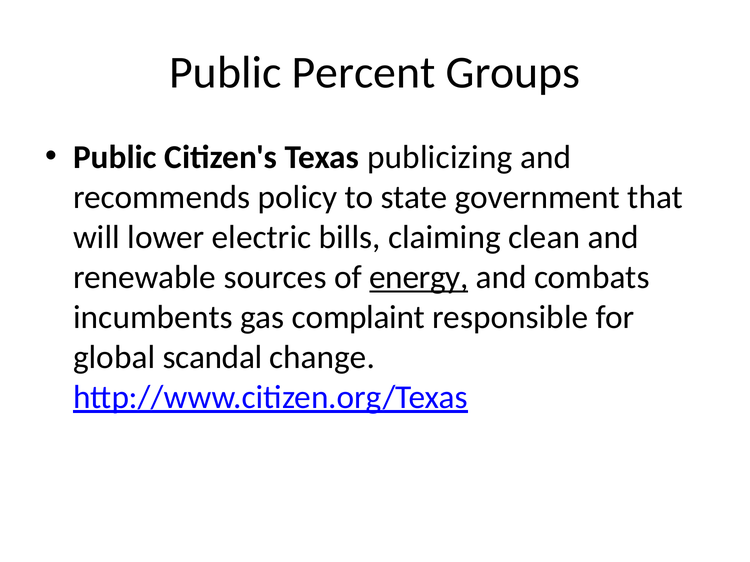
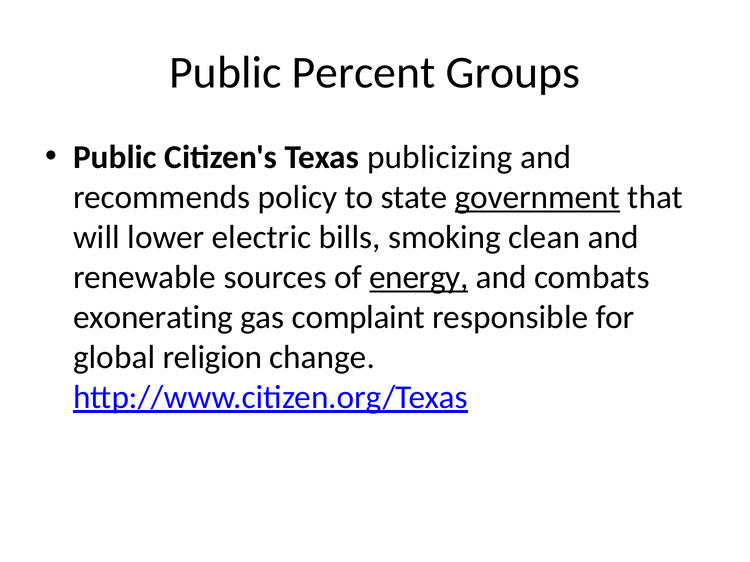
government underline: none -> present (537, 197)
claiming: claiming -> smoking (444, 237)
incumbents: incumbents -> exonerating (153, 317)
scandal: scandal -> religion (212, 357)
